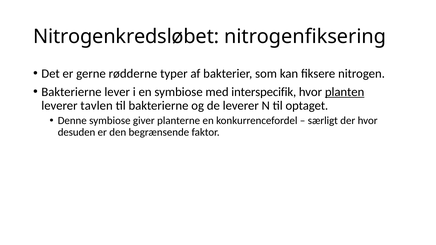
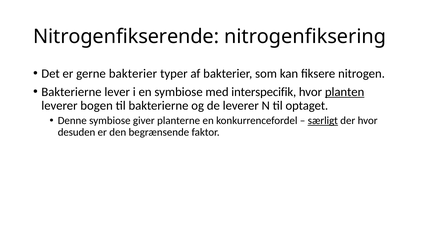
Nitrogenkredsløbet: Nitrogenkredsløbet -> Nitrogenfikserende (126, 37)
gerne rødderne: rødderne -> bakterier (133, 74)
tavlen: tavlen -> bogen (97, 106)
særligt underline: none -> present (323, 121)
